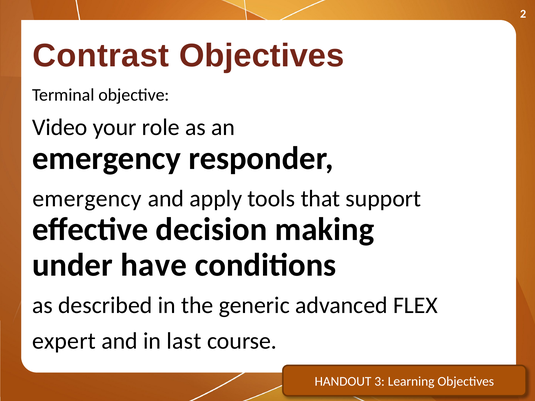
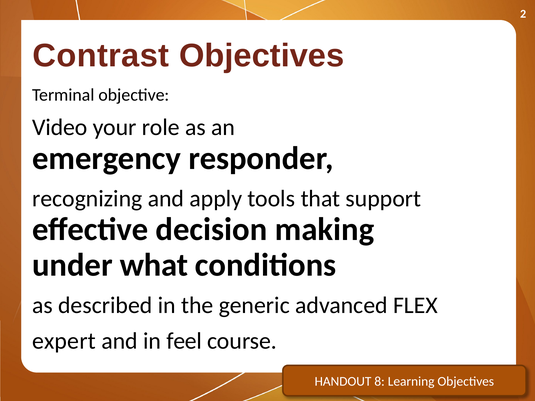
emergency: emergency -> recognizing (87, 199)
have: have -> what (154, 265)
last: last -> feel (184, 341)
3: 3 -> 8 (380, 382)
